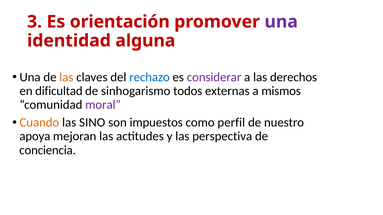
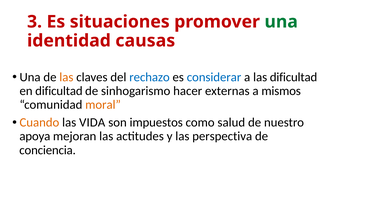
orientación: orientación -> situaciones (120, 22)
una colour: purple -> green (281, 22)
alguna: alguna -> causas (145, 41)
considerar colour: purple -> blue (214, 77)
las derechos: derechos -> dificultad (294, 77)
todos: todos -> hacer (188, 91)
moral colour: purple -> orange (103, 105)
SINO: SINO -> VIDA (92, 123)
perfil: perfil -> salud (231, 123)
